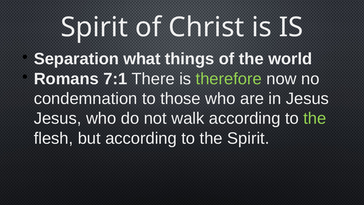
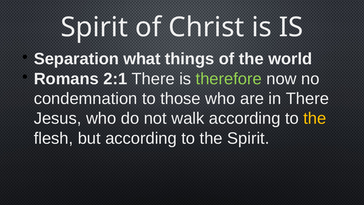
7:1: 7:1 -> 2:1 (115, 79)
in Jesus: Jesus -> There (307, 99)
the colour: light green -> yellow (315, 118)
